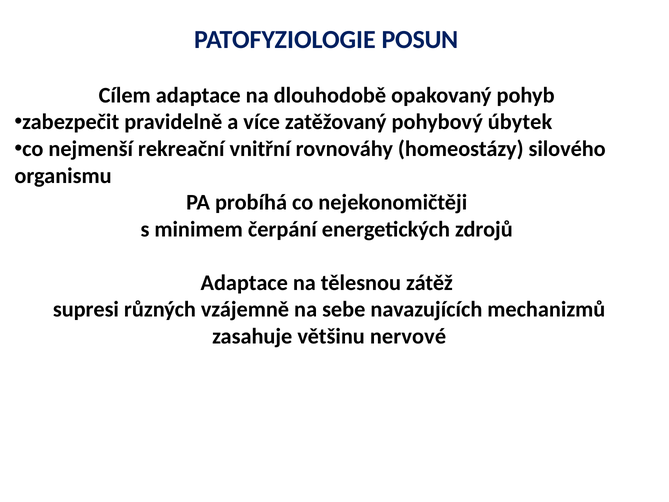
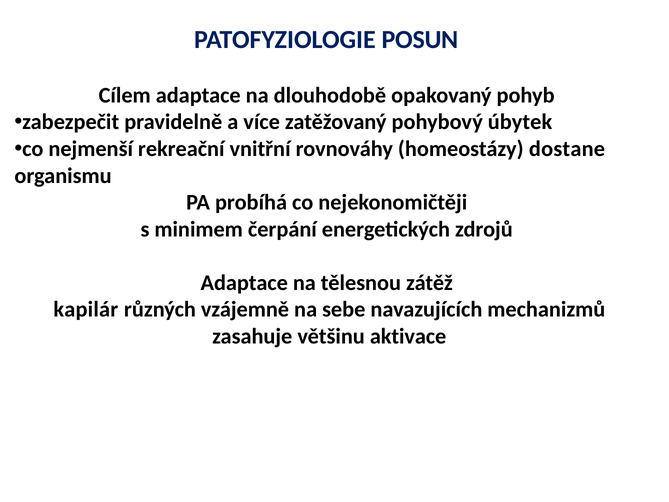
silového: silového -> dostane (567, 149)
supresi: supresi -> kapilár (86, 309)
nervové: nervové -> aktivace (408, 336)
